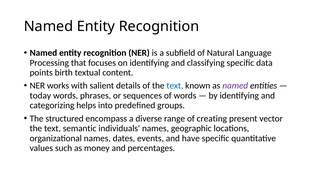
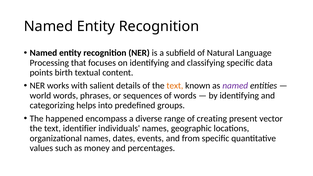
text colour: blue -> orange (175, 86)
today: today -> world (40, 96)
structured: structured -> happened (64, 119)
semantic: semantic -> identifier (80, 128)
have: have -> from (191, 138)
